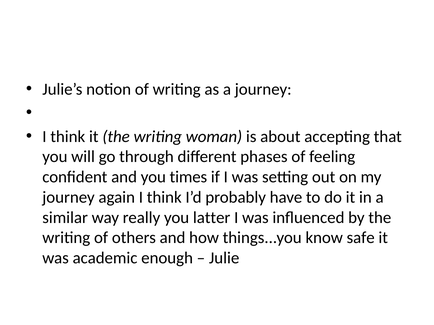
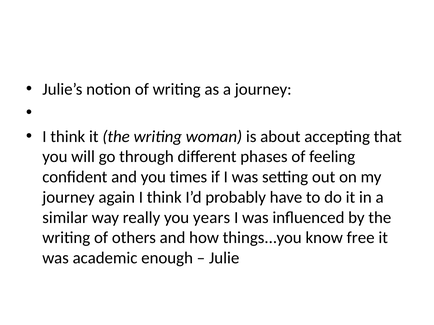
latter: latter -> years (212, 218)
safe: safe -> free (361, 238)
